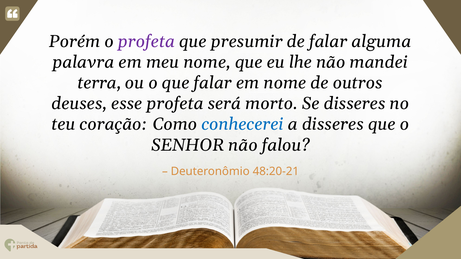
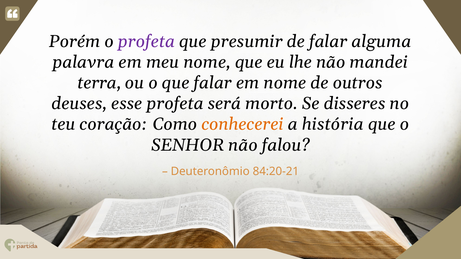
conhecerei colour: blue -> orange (243, 124)
a disseres: disseres -> história (333, 124)
48:20-21: 48:20-21 -> 84:20-21 (276, 172)
